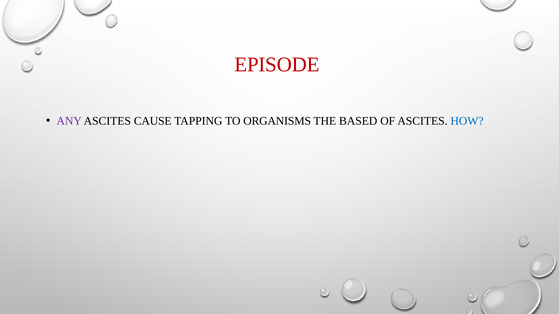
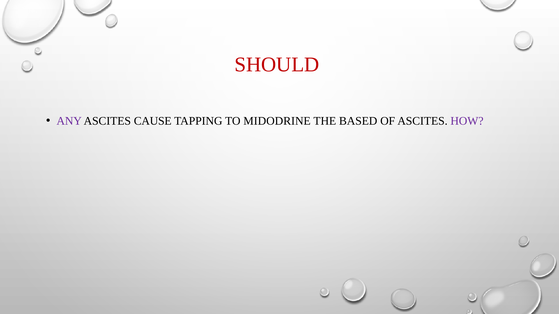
EPISODE: EPISODE -> SHOULD (277, 65)
ORGANISMS: ORGANISMS -> MIDODRINE (277, 121)
HOW colour: blue -> purple (467, 121)
